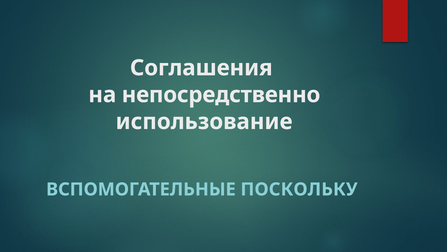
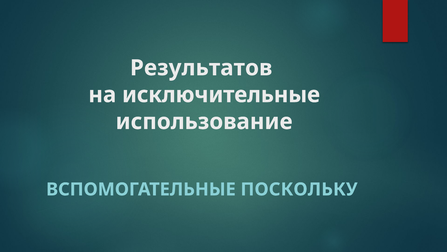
Соглашения: Соглашения -> Результатов (201, 68)
непосредственно: непосредственно -> исключительные (221, 95)
